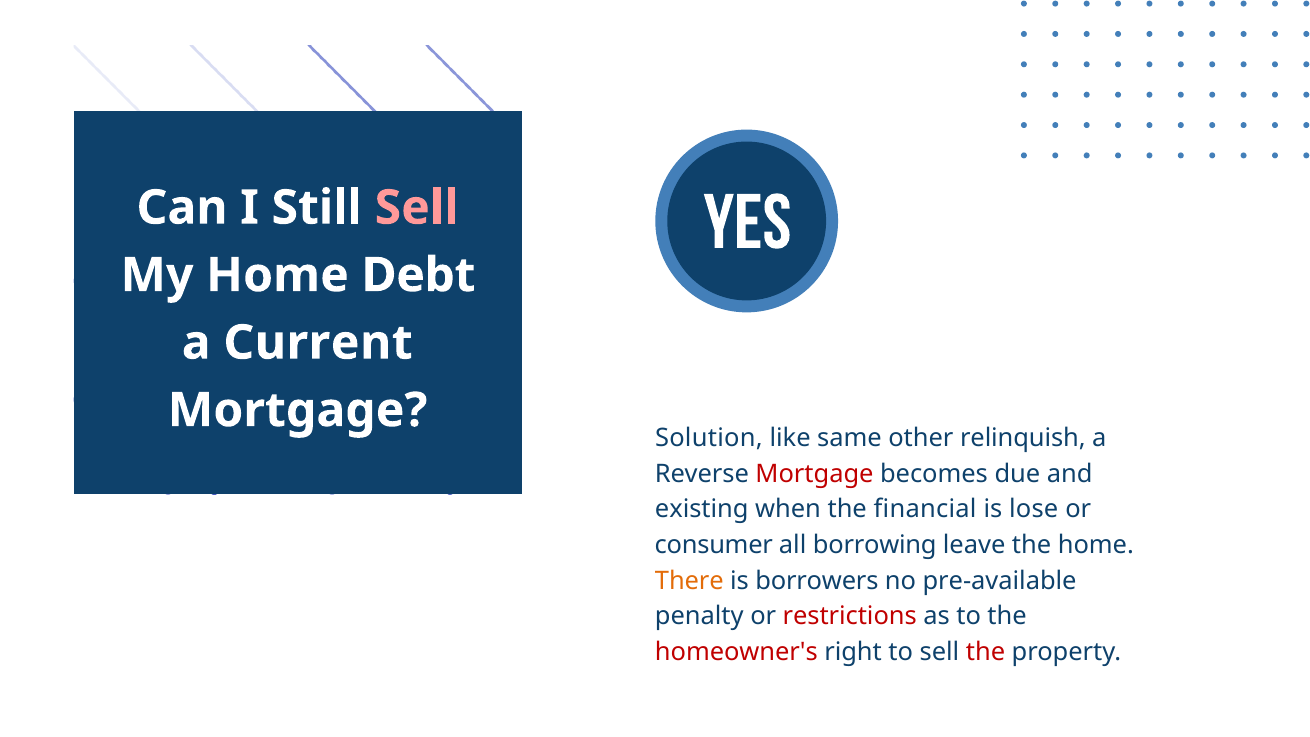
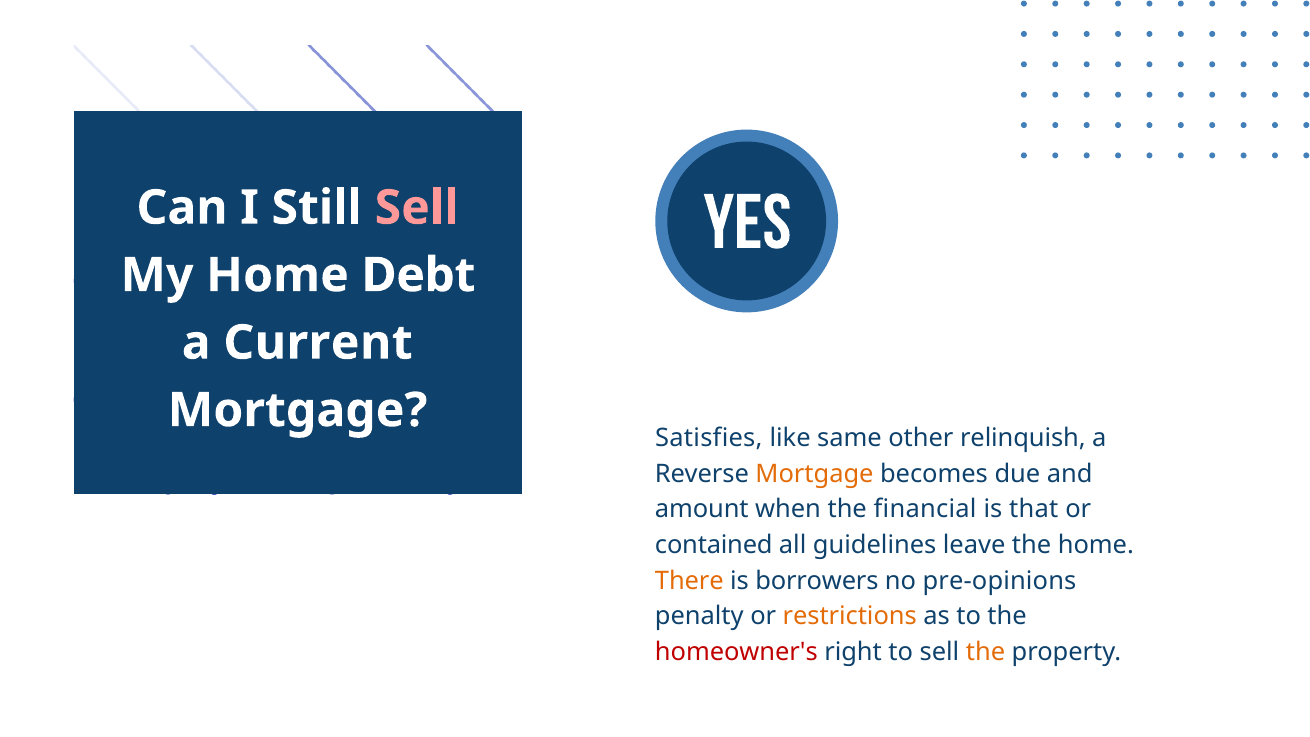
Solution: Solution -> Satisfies (709, 438)
Mortgage colour: red -> orange (815, 474)
existing: existing -> amount (702, 509)
lose: lose -> that (1034, 509)
consumer: consumer -> contained (714, 545)
borrowing: borrowing -> guidelines (875, 545)
pre-available: pre-available -> pre-opinions (999, 581)
restrictions colour: red -> orange (850, 616)
the colour: red -> orange (986, 652)
